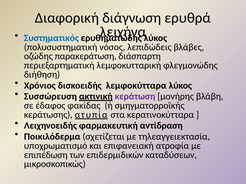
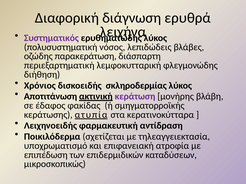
Συστηματικός colour: blue -> purple (51, 38)
λεμφοκύτταρα: λεμφοκύτταρα -> σκληροδερμίας (136, 86)
Συσσώρευση: Συσσώρευση -> Αποτιτάνωση (50, 97)
